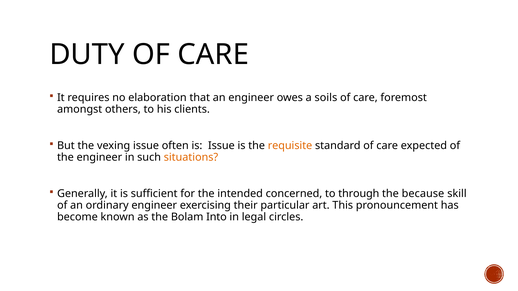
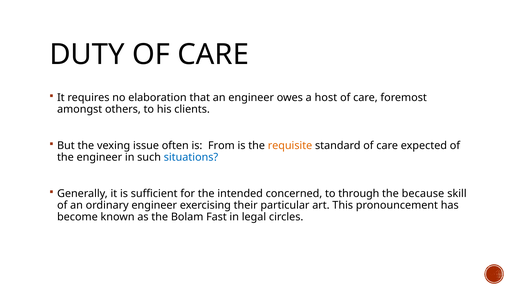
soils: soils -> host (326, 98)
is Issue: Issue -> From (221, 146)
situations colour: orange -> blue (191, 157)
Into: Into -> Fast (216, 217)
